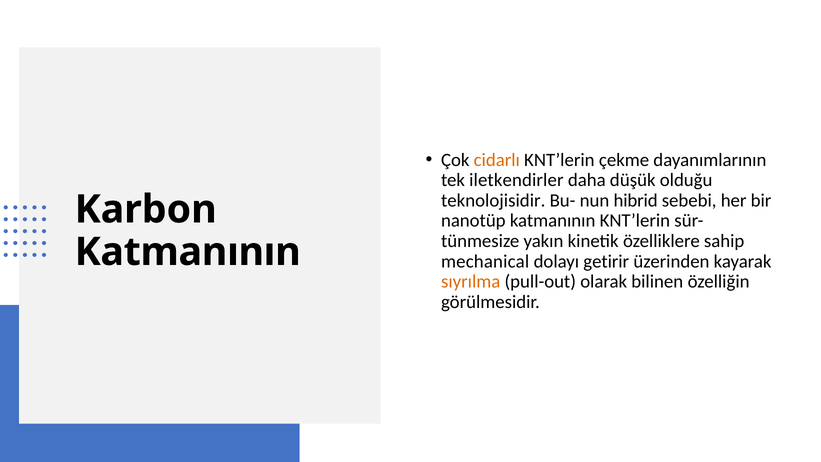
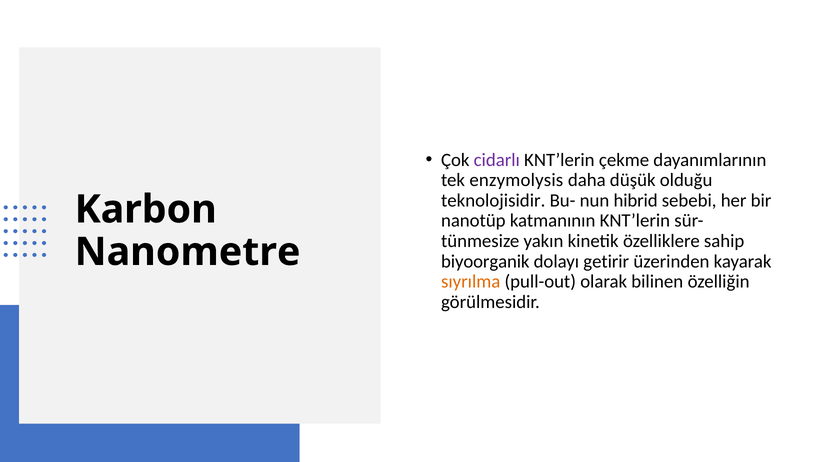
cidarlı colour: orange -> purple (497, 160)
iletkendirler: iletkendirler -> enzymolysis (516, 180)
Katmanının: Katmanının -> Nanometre (188, 252)
mechanical: mechanical -> biyoorganik (485, 261)
